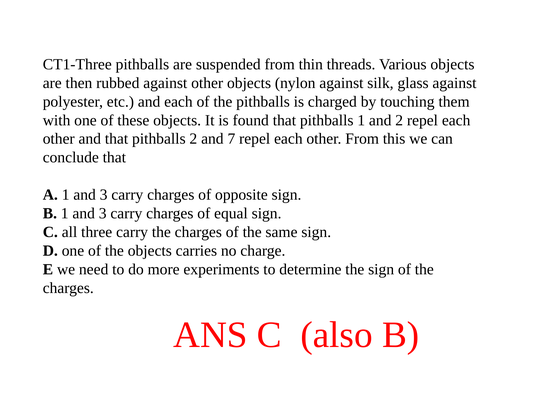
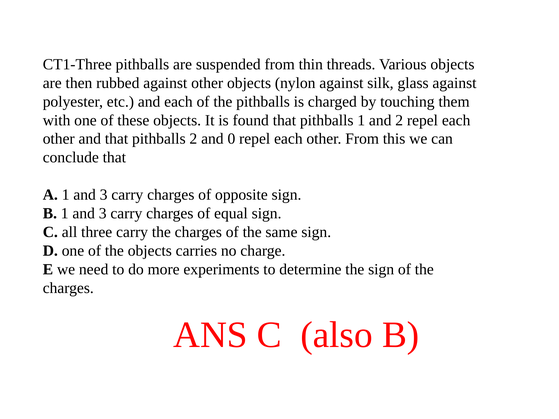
7: 7 -> 0 (231, 139)
